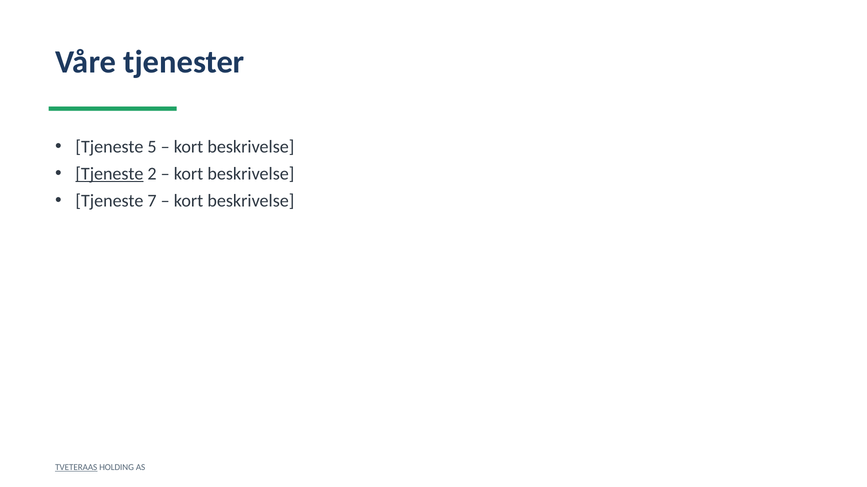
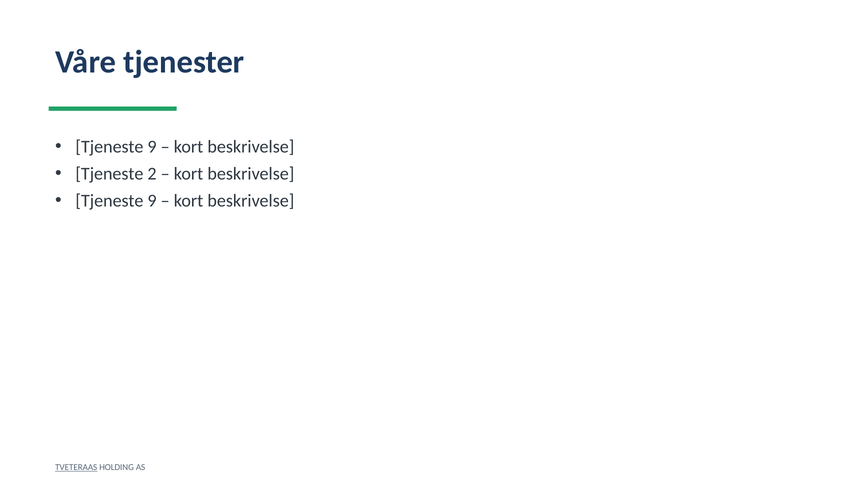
5: 5 -> 9 (152, 147)
Tjeneste underline: present -> none (109, 174)
7: 7 -> 9 (152, 201)
